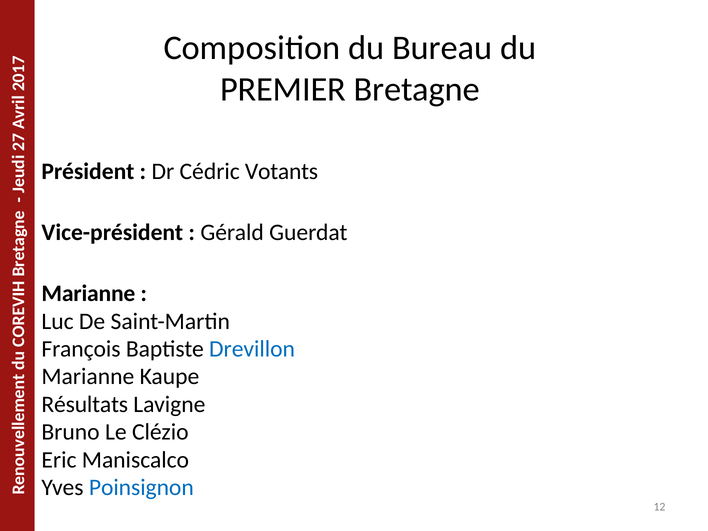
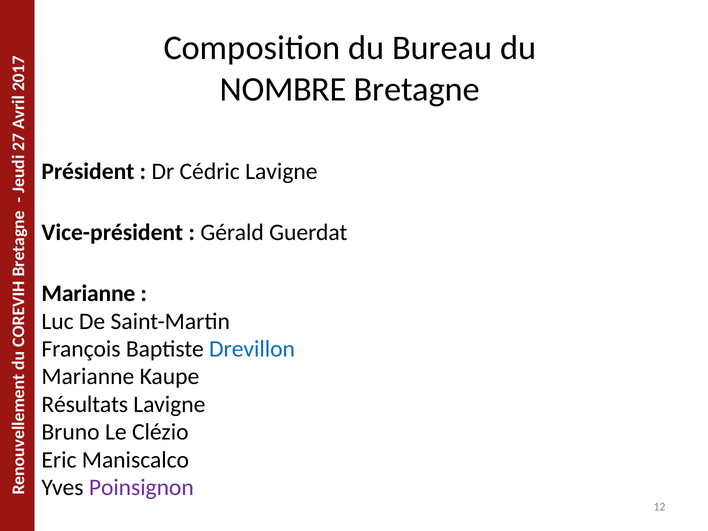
PREMIER: PREMIER -> NOMBRE (283, 89)
Cédric Votants: Votants -> Lavigne (281, 172)
Poinsignon colour: blue -> purple (141, 487)
